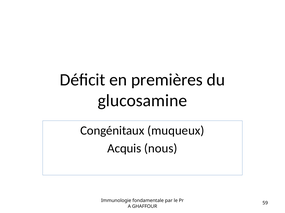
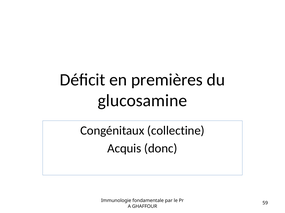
muqueux: muqueux -> collectine (176, 131)
nous: nous -> donc (161, 149)
